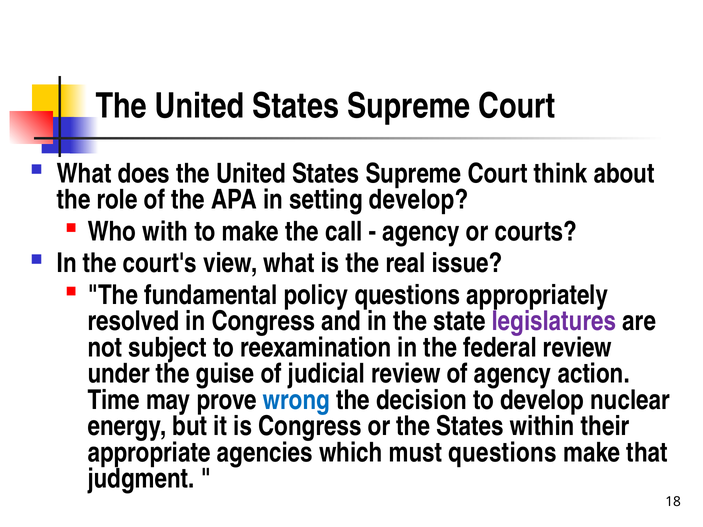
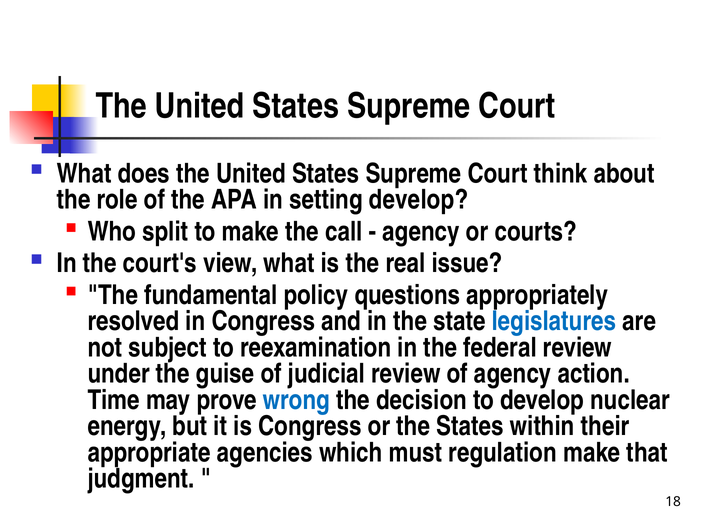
with: with -> split (165, 232)
legislatures colour: purple -> blue (554, 321)
must questions: questions -> regulation (503, 453)
